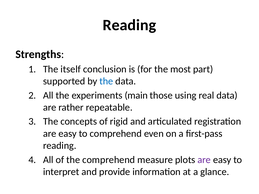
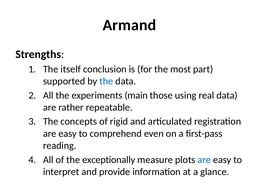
Reading: Reading -> Armand (129, 25)
the comprehend: comprehend -> exceptionally (109, 160)
are colour: purple -> blue (204, 160)
